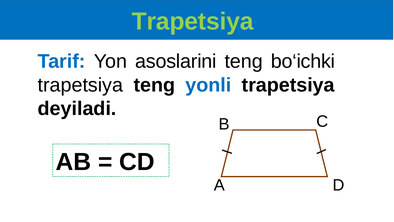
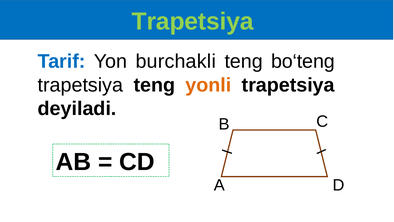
asoslarini: asoslarini -> burchakli (176, 61)
bo‘ichki: bo‘ichki -> bo‘teng (303, 61)
yonli colour: blue -> orange (208, 85)
